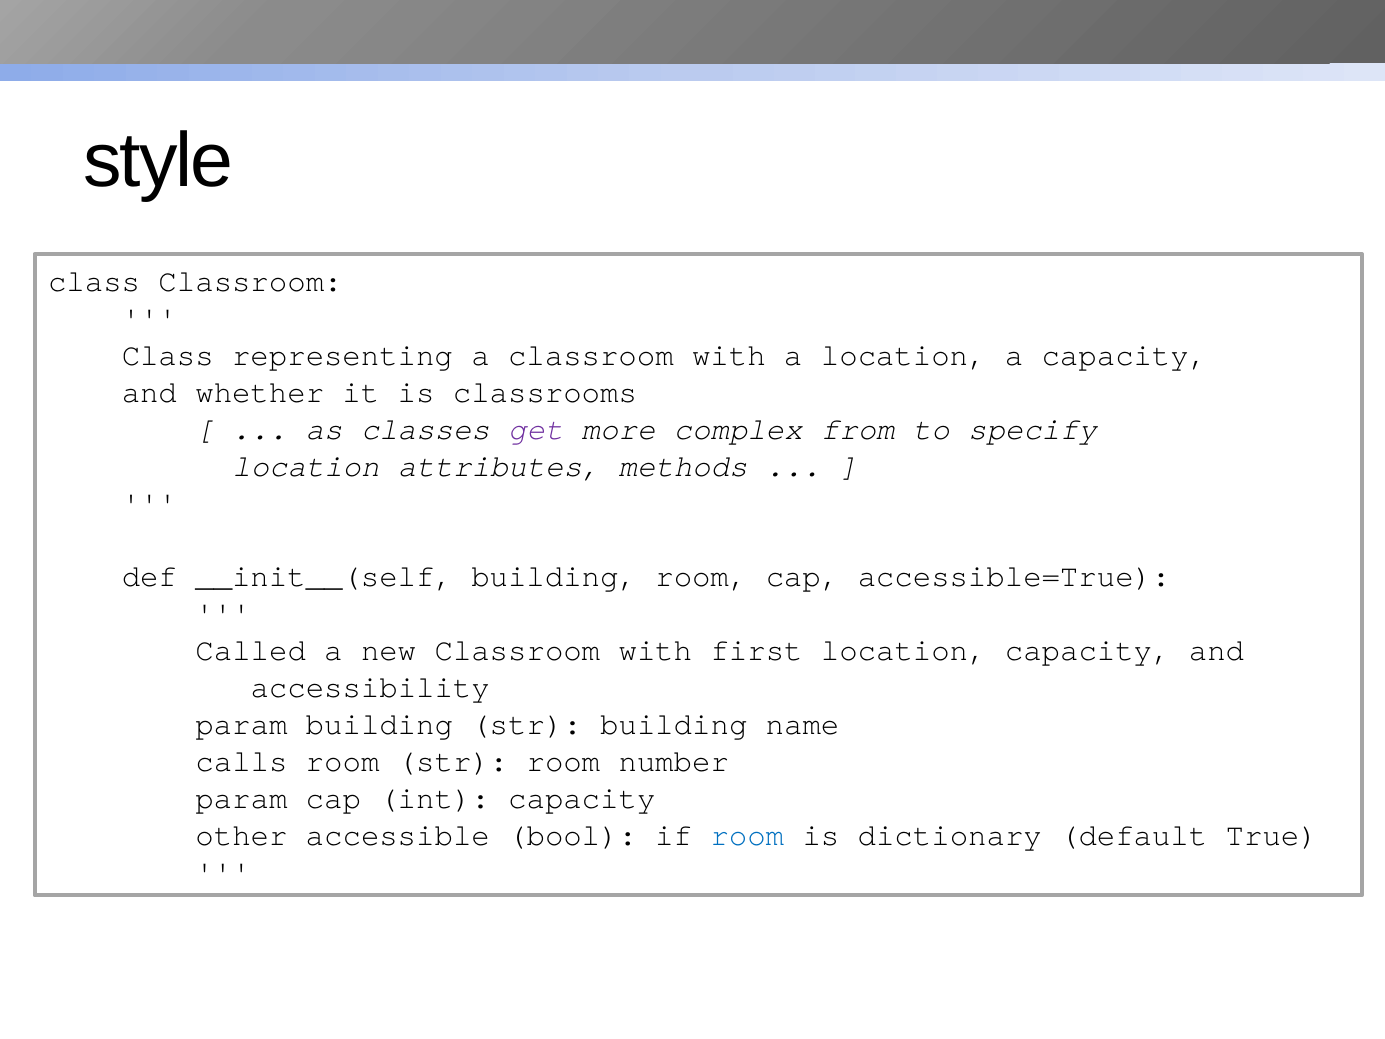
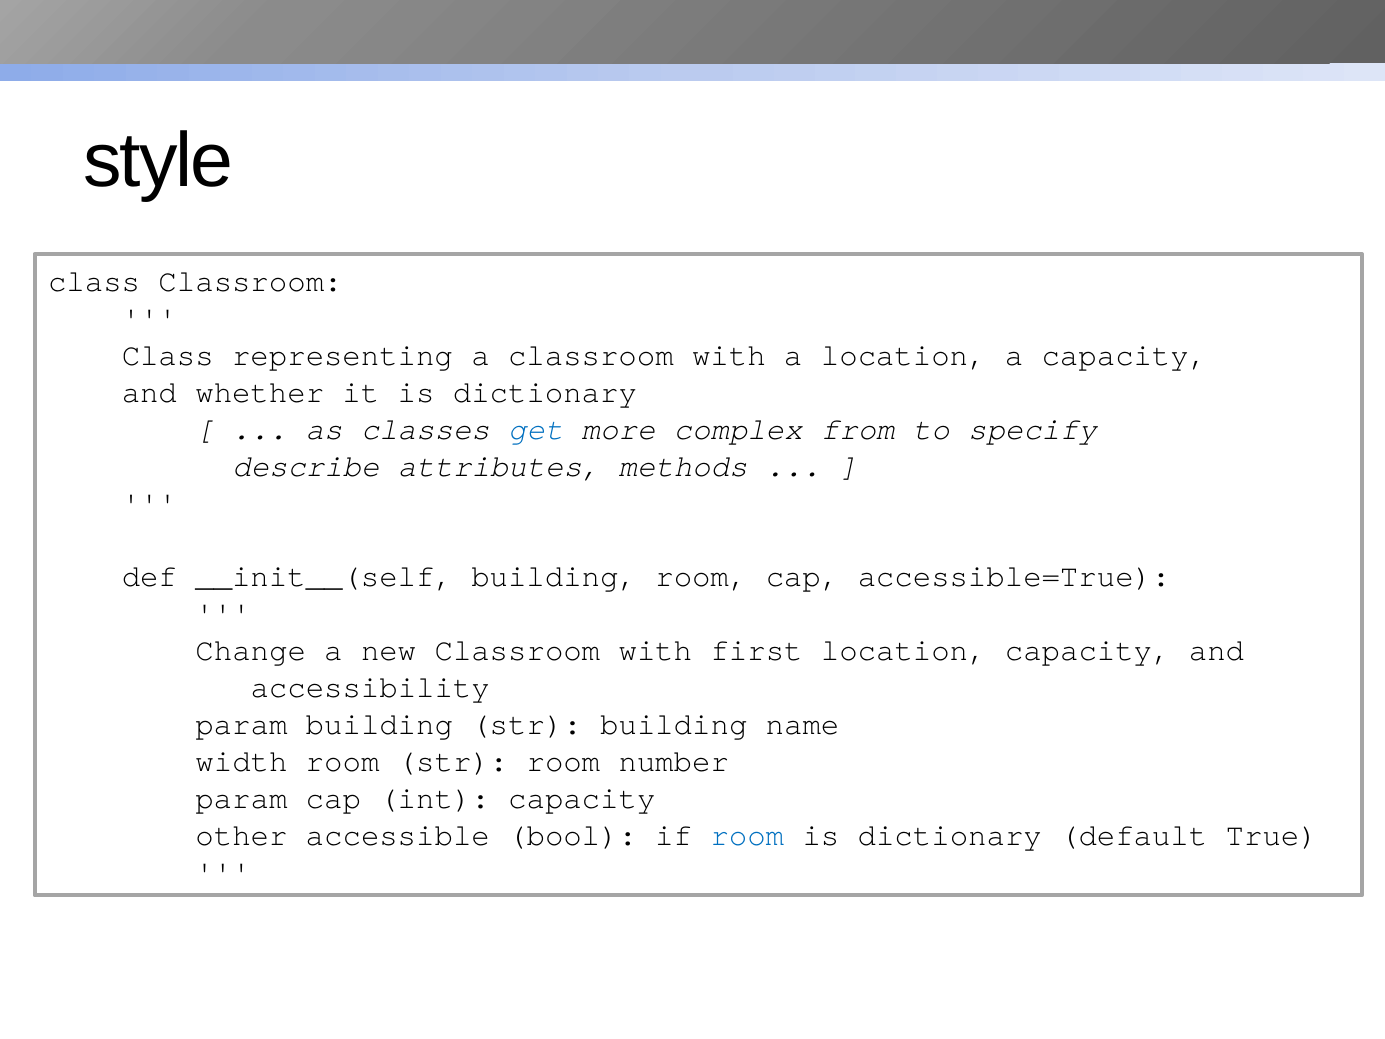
it is classrooms: classrooms -> dictionary (545, 392)
get colour: purple -> blue (536, 429)
location: location -> describe (306, 466)
Called: Called -> Change (251, 651)
calls: calls -> width (241, 761)
